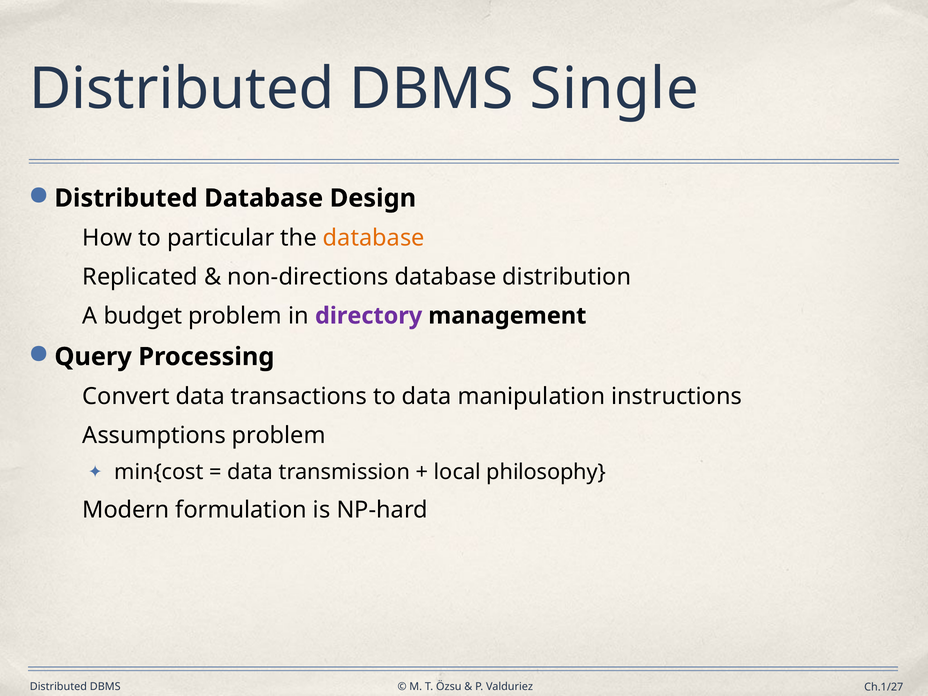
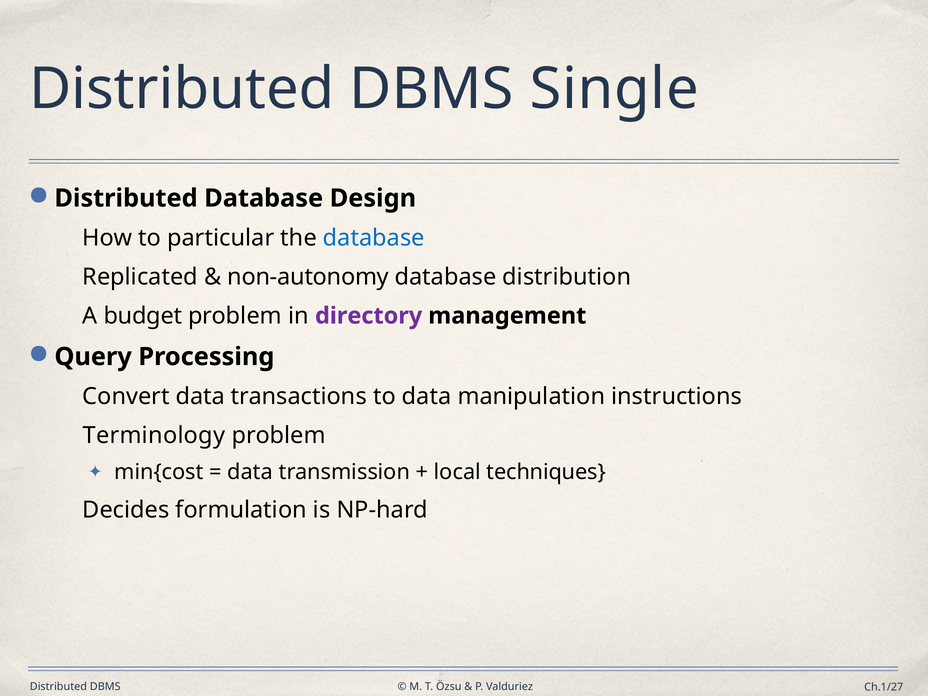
database colour: orange -> blue (374, 238)
non-directions: non-directions -> non-autonomy (308, 277)
Assumptions: Assumptions -> Terminology (154, 435)
philosophy: philosophy -> techniques (546, 472)
Modern: Modern -> Decides (126, 510)
